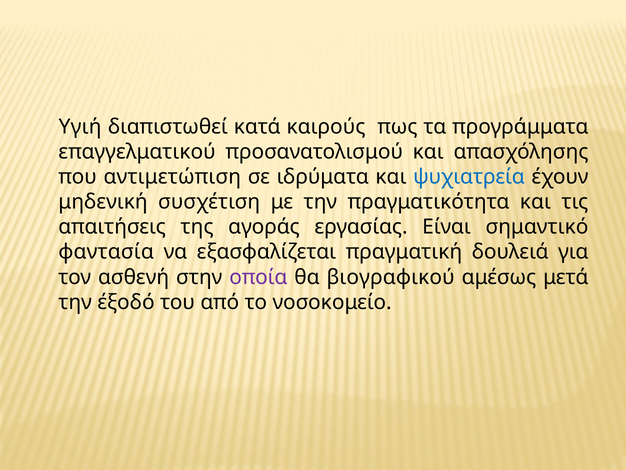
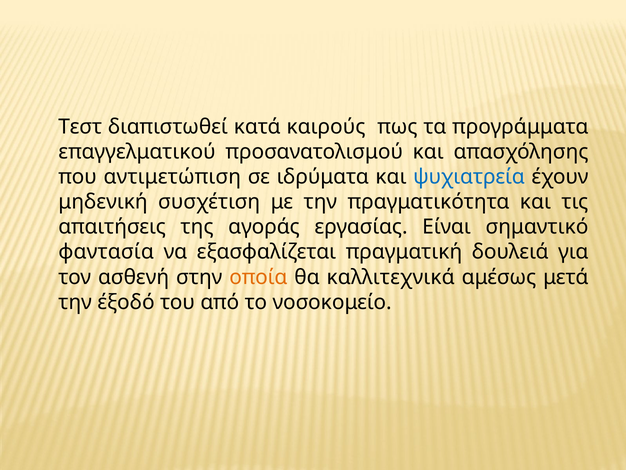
Υγιή: Υγιή -> Τεστ (80, 127)
οποία colour: purple -> orange (258, 277)
βιογραφικού: βιογραφικού -> καλλιτεχνικά (391, 277)
